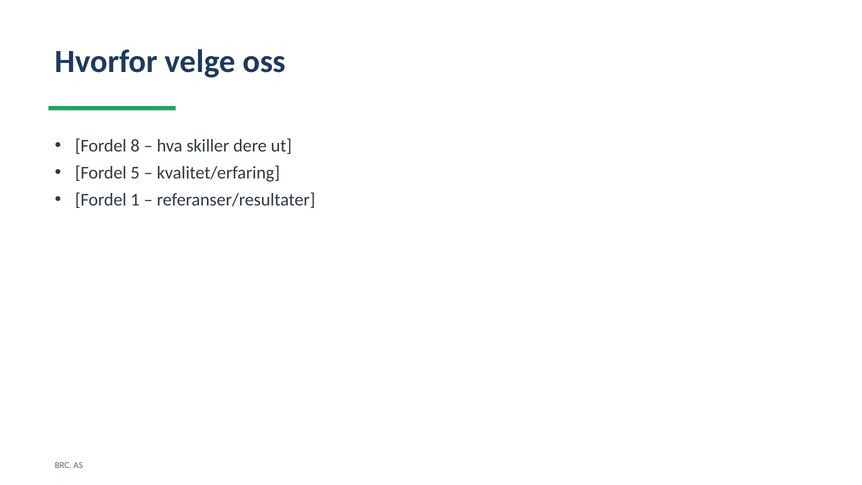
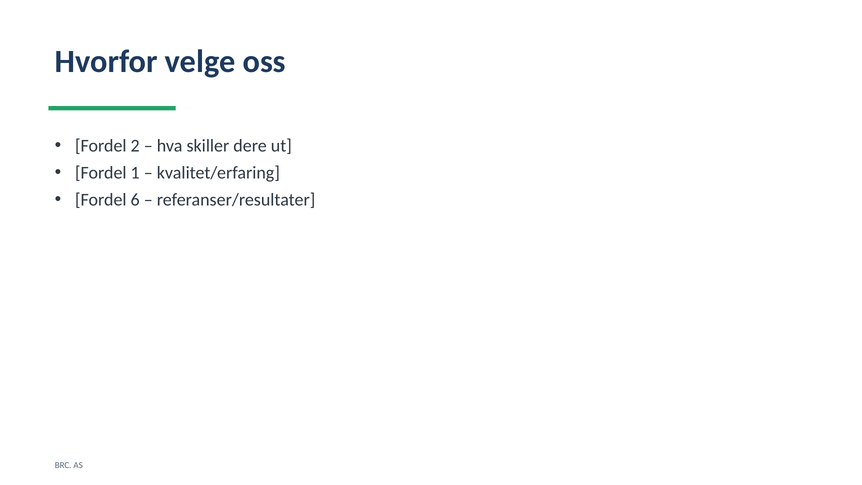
8: 8 -> 2 (135, 146)
5: 5 -> 1 (135, 173)
1: 1 -> 6 (135, 200)
